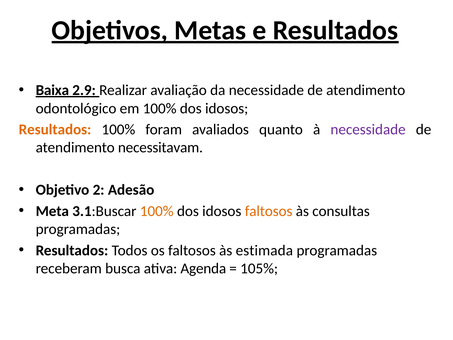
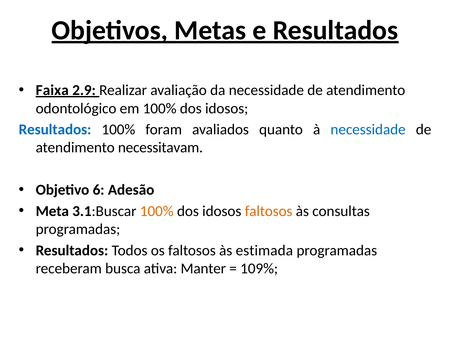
Baixa: Baixa -> Faixa (52, 90)
Resultados colour: orange -> blue (55, 129)
necessidade colour: purple -> blue (368, 129)
2: 2 -> 6 (99, 190)
Agenda: Agenda -> Manter (203, 268)
105%: 105% -> 109% (259, 268)
